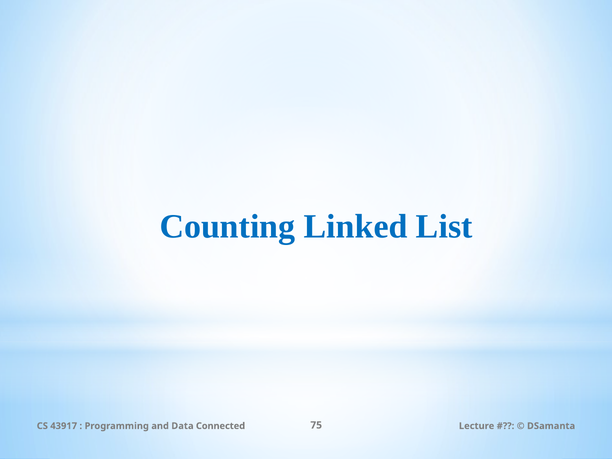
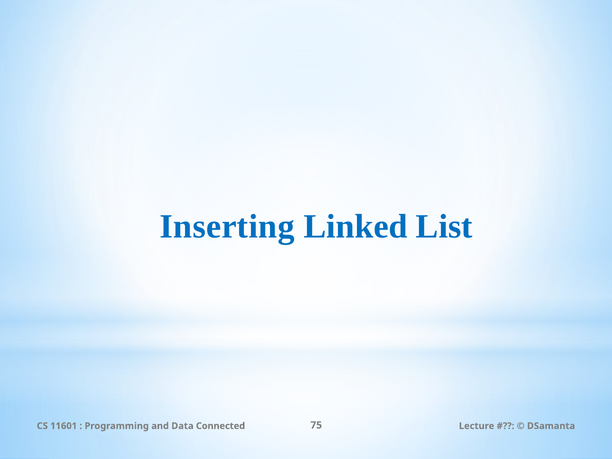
Counting: Counting -> Inserting (227, 226)
43917: 43917 -> 11601 (64, 426)
